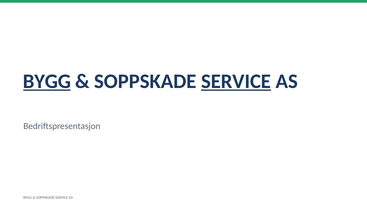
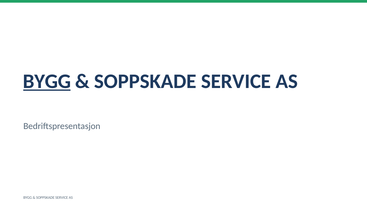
SERVICE underline: present -> none (236, 81)
